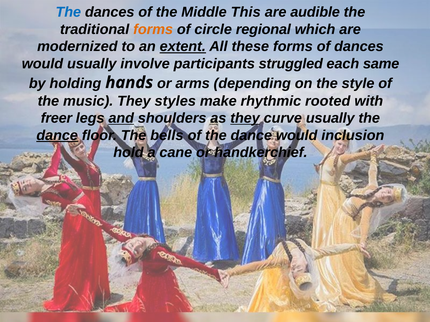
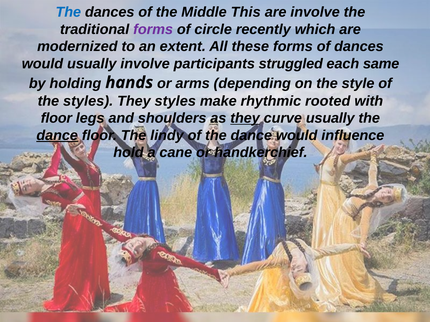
are audible: audible -> involve (315, 12)
forms colour: orange -> purple (153, 29)
regional: regional -> recently (263, 29)
extent underline: present -> none (183, 47)
the music: music -> styles (88, 101)
freer: freer -> floor (56, 118)
and underline: present -> none (121, 118)
bells: bells -> lindy (167, 136)
inclusion: inclusion -> influence (353, 136)
